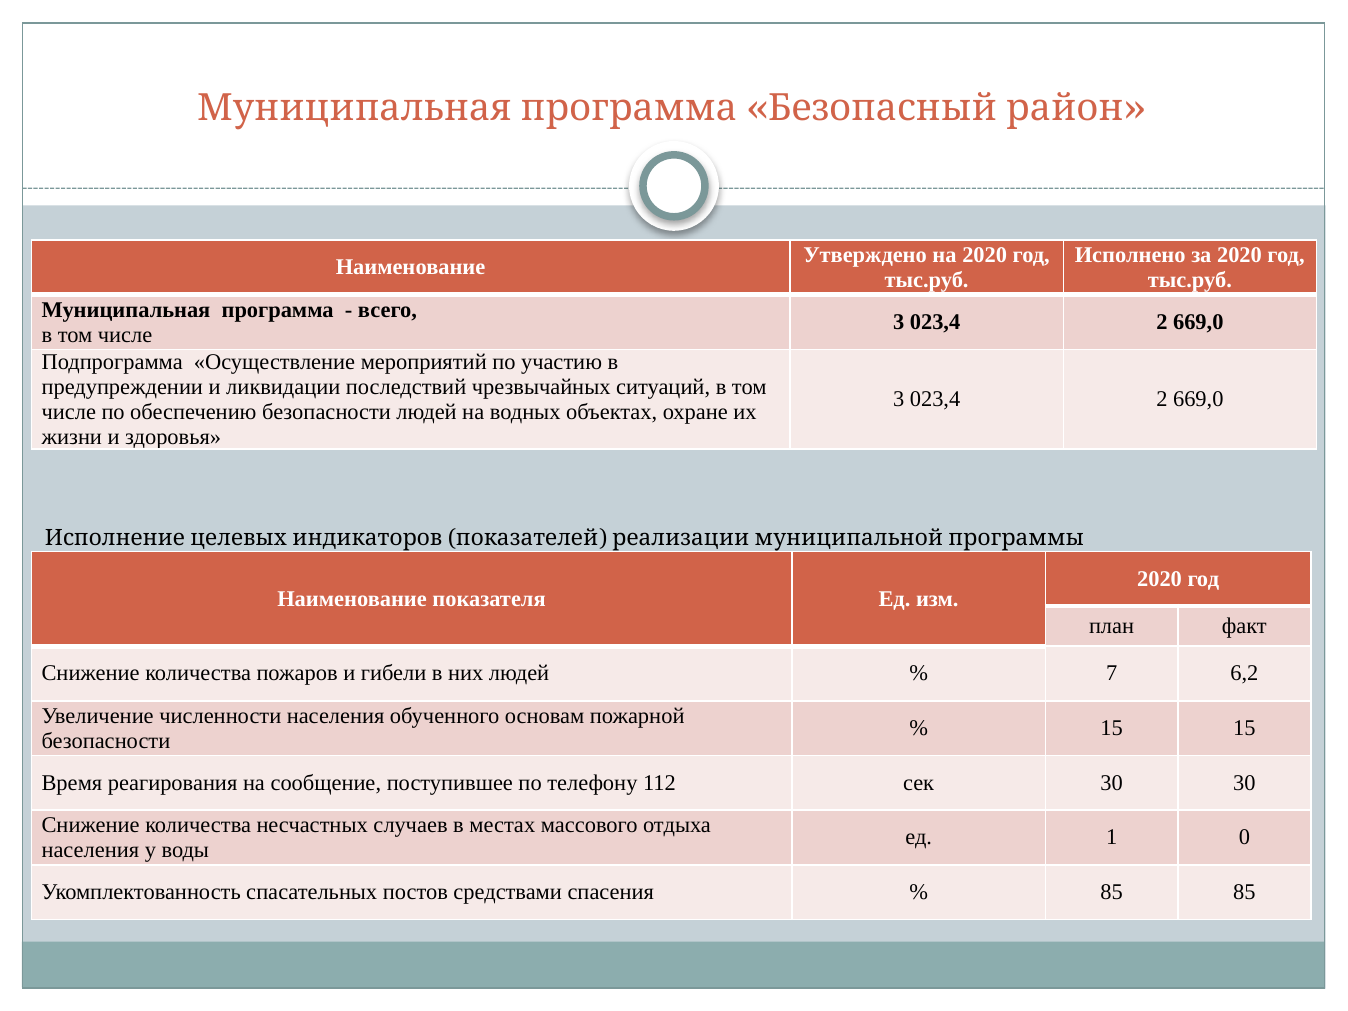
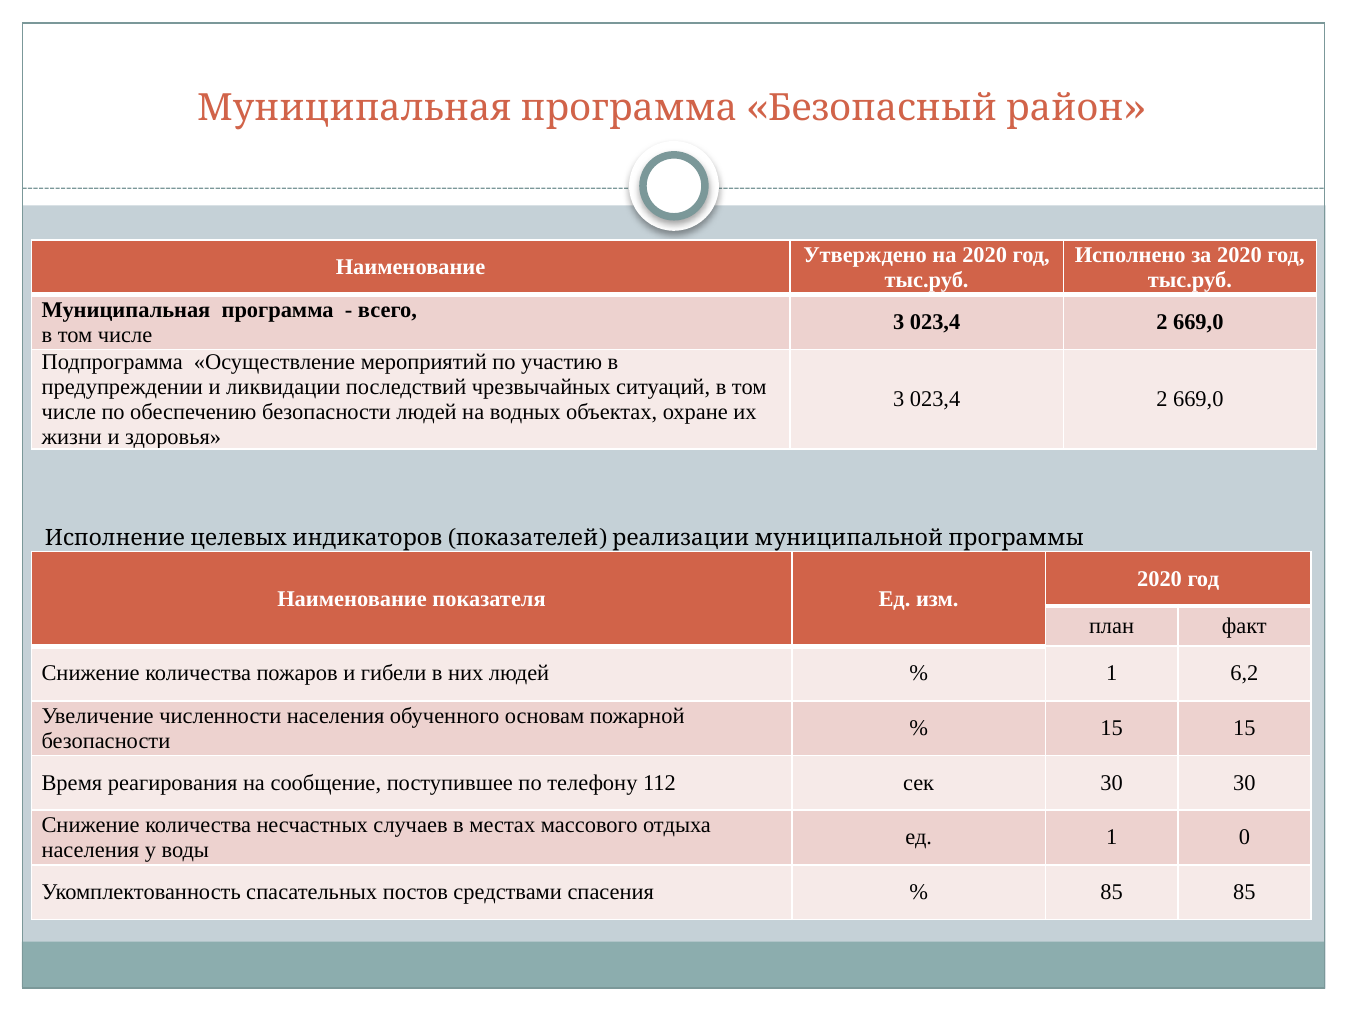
7: 7 -> 1 (1112, 674)
